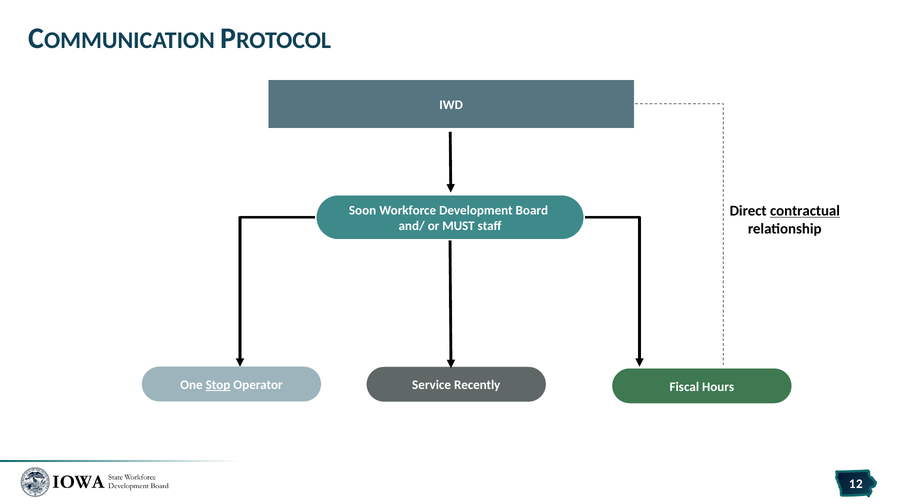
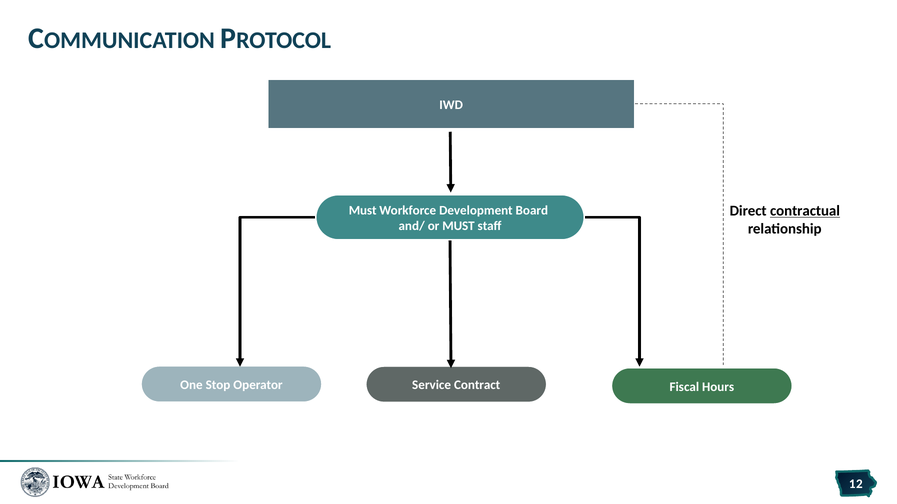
Soon: Soon -> Must (363, 211)
Stop underline: present -> none (218, 385)
Recently: Recently -> Contract (477, 386)
